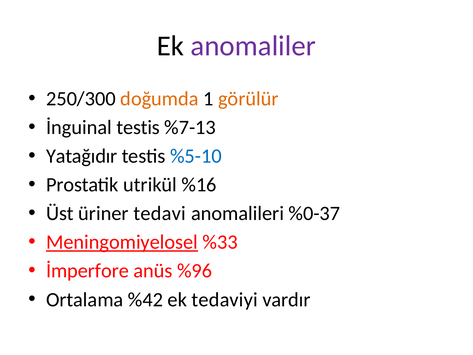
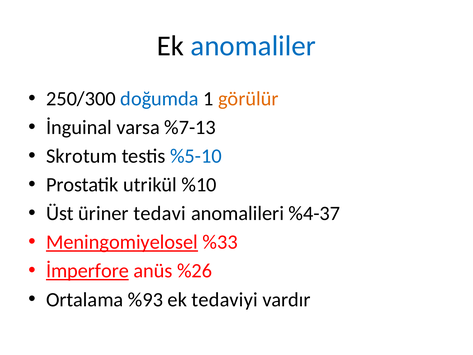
anomaliler colour: purple -> blue (253, 46)
doğumda colour: orange -> blue (159, 99)
İnguinal testis: testis -> varsa (138, 127)
Yatağıdır: Yatağıdır -> Skrotum (82, 156)
%16: %16 -> %10 (199, 185)
%0-37: %0-37 -> %4-37 (314, 213)
İmperfore underline: none -> present (87, 271)
%96: %96 -> %26 (195, 271)
%42: %42 -> %93 (145, 299)
